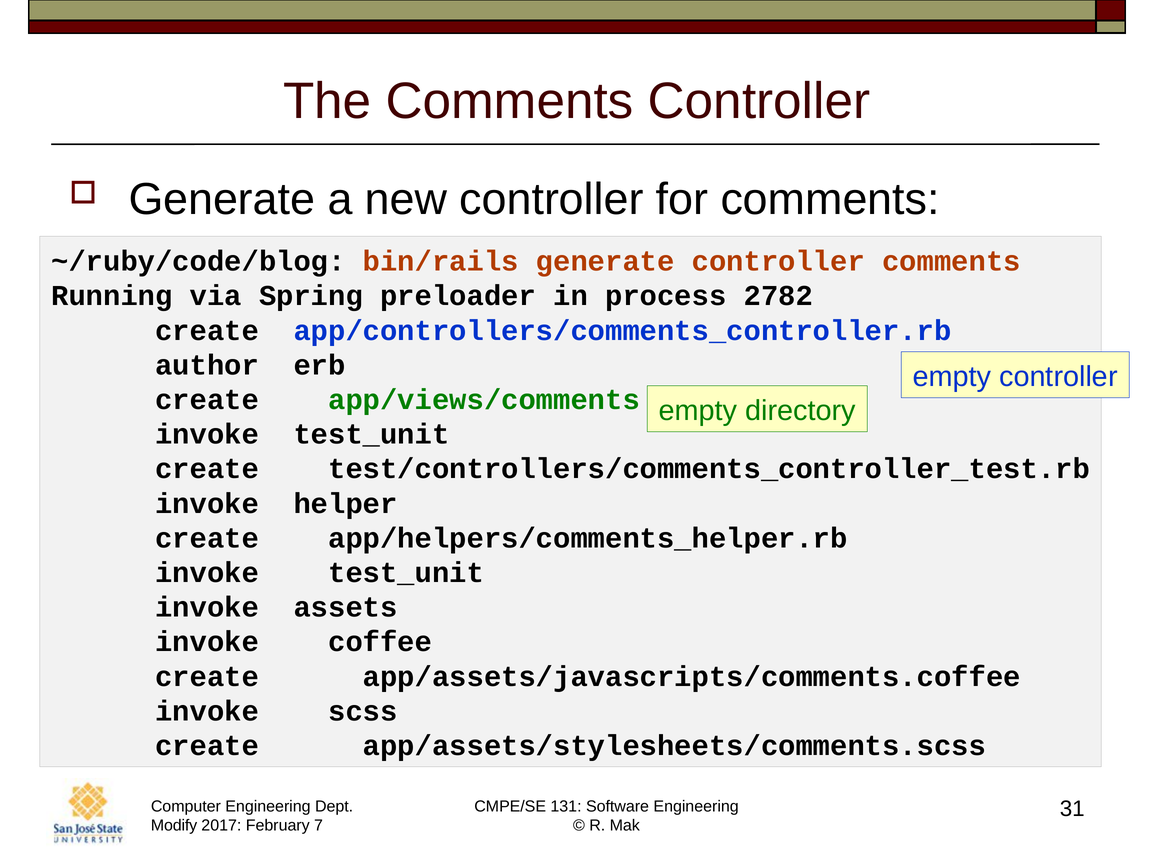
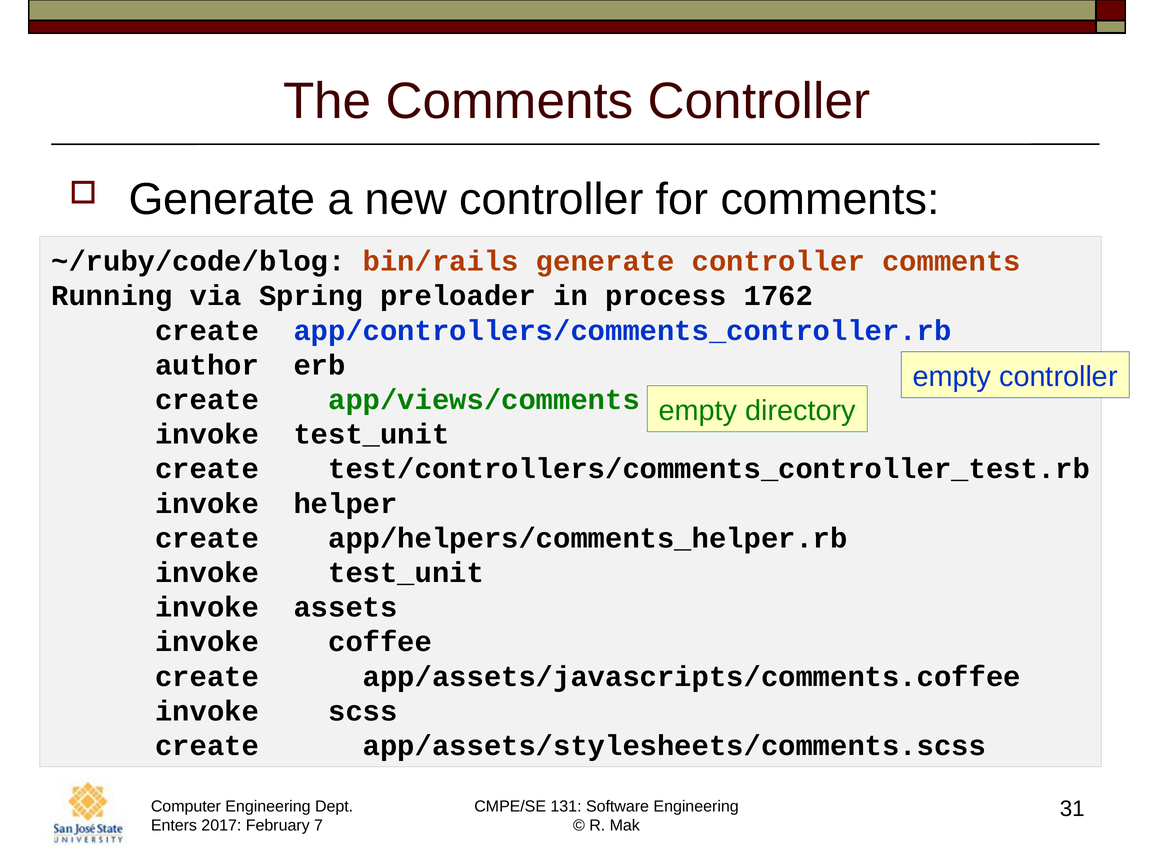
2782: 2782 -> 1762 (778, 296)
Modify: Modify -> Enters (174, 826)
